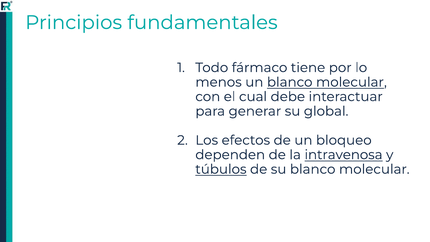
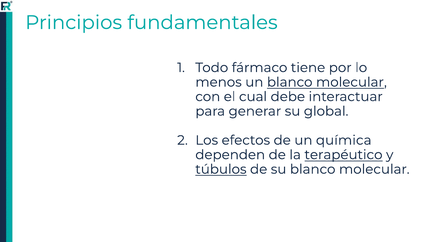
bloqueo: bloqueo -> química (344, 140)
intravenosa: intravenosa -> terapéutico (344, 155)
